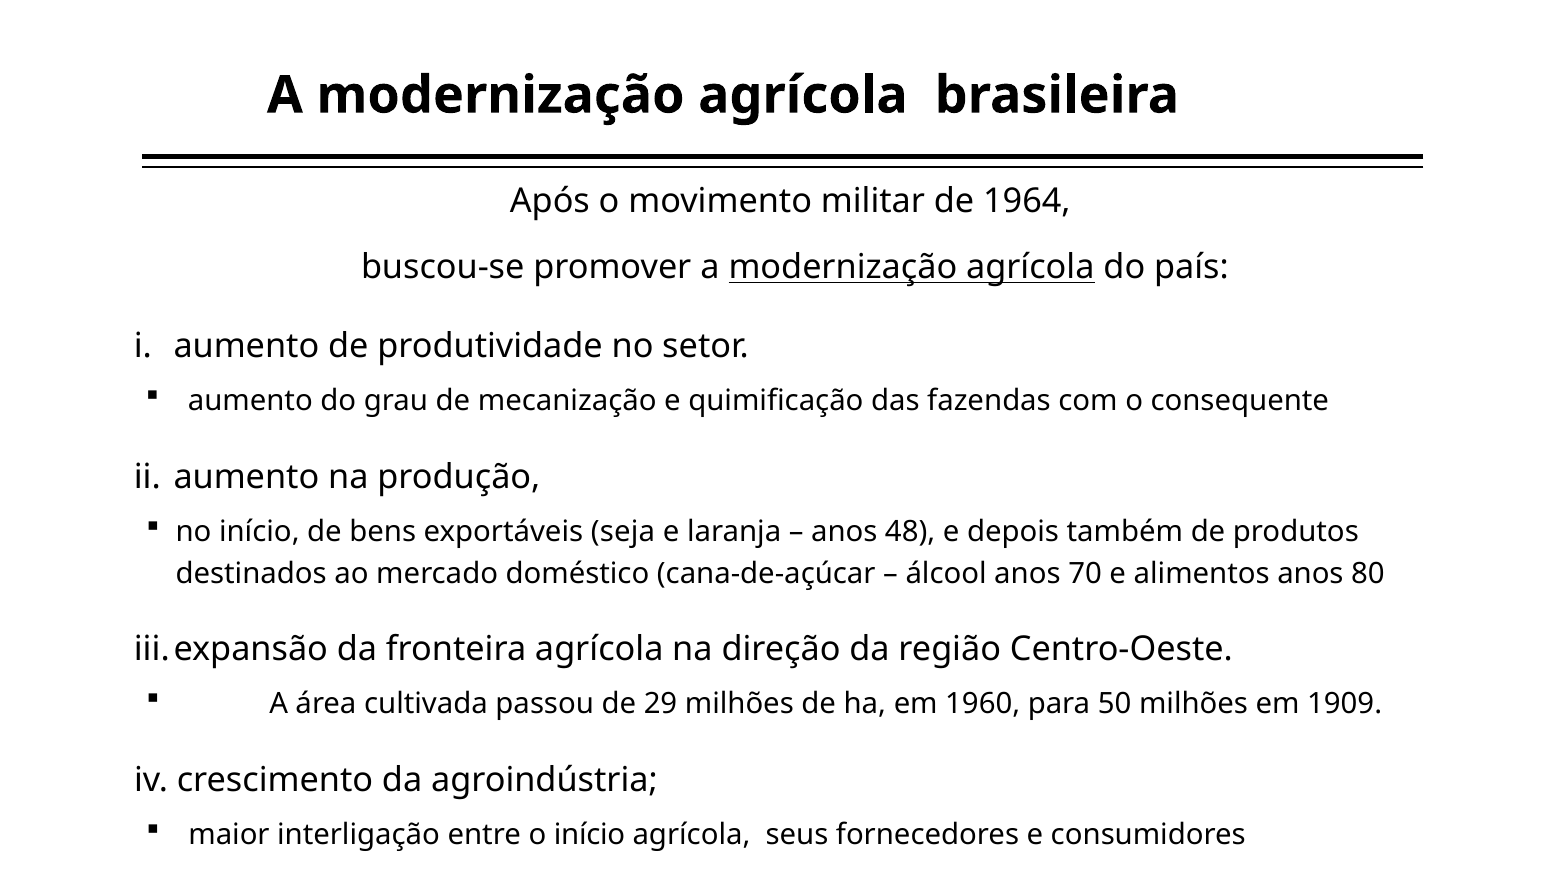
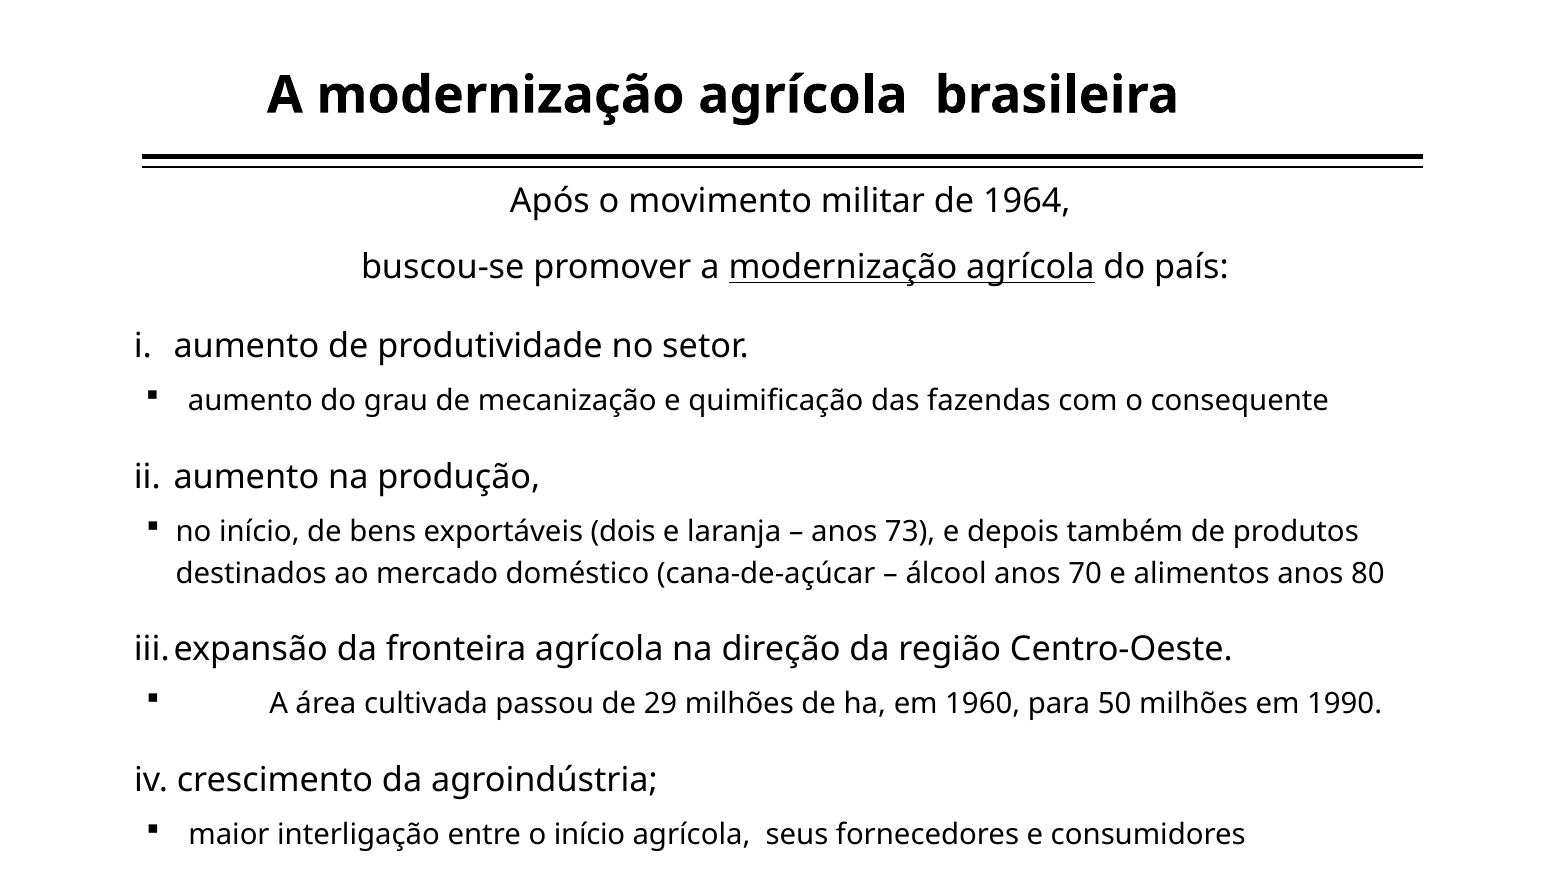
seja: seja -> dois (623, 532)
48: 48 -> 73 (910, 532)
1909: 1909 -> 1990 (1345, 704)
